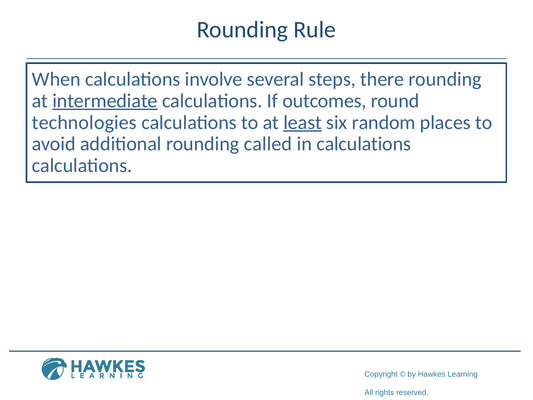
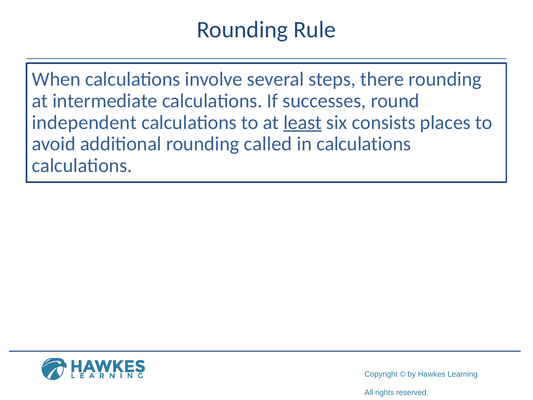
intermediate underline: present -> none (105, 101)
outcomes: outcomes -> successes (324, 101)
technologies: technologies -> independent (84, 122)
random: random -> consists (384, 122)
